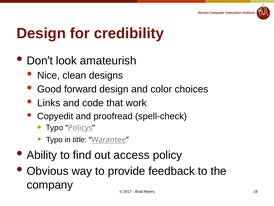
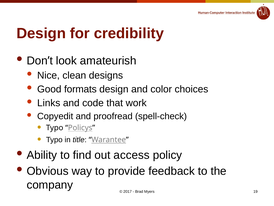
forward: forward -> formats (80, 89)
